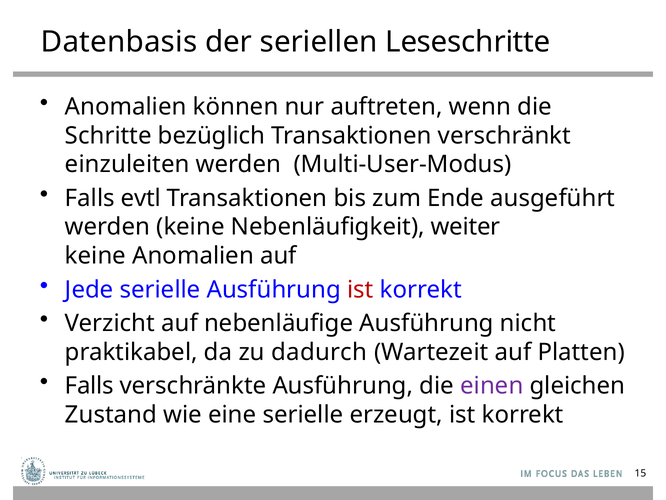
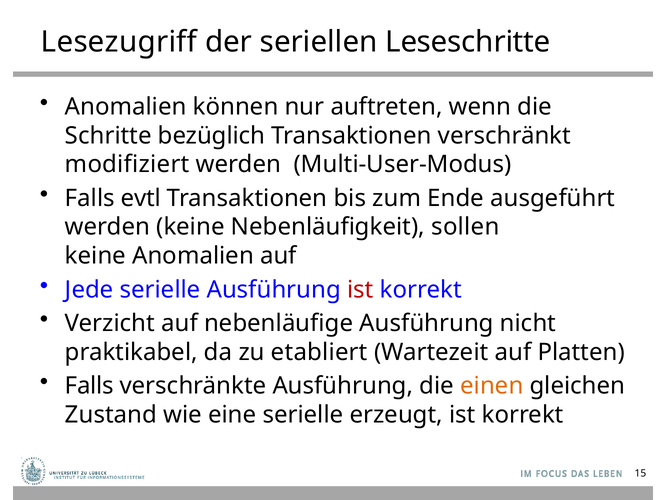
Datenbasis: Datenbasis -> Lesezugriff (119, 42)
einzuleiten: einzuleiten -> modifiziert (127, 164)
weiter: weiter -> sollen (465, 227)
dadurch: dadurch -> etabliert (319, 352)
einen colour: purple -> orange (492, 385)
